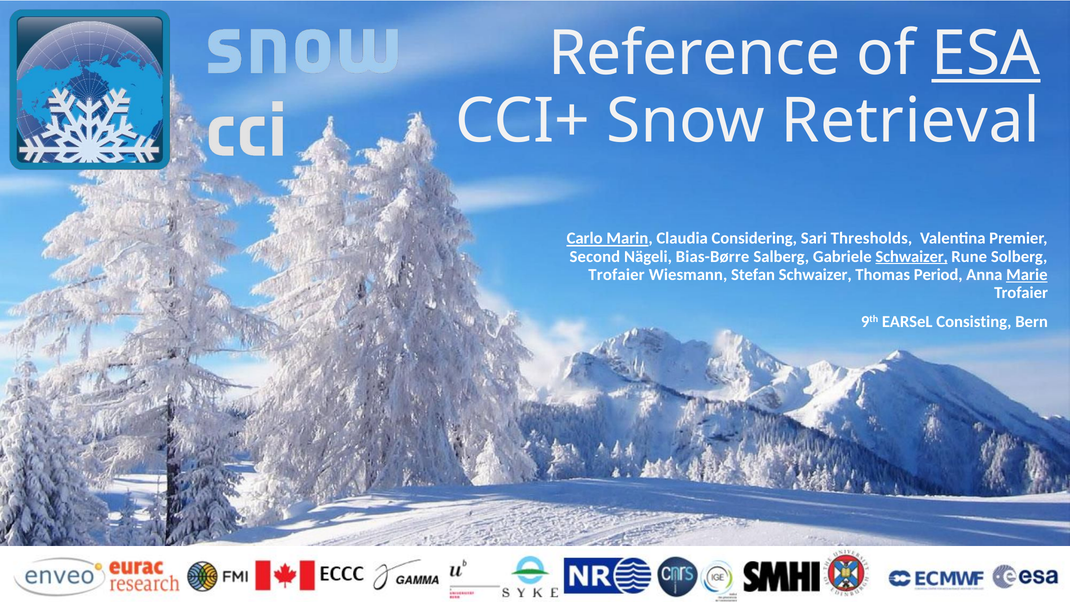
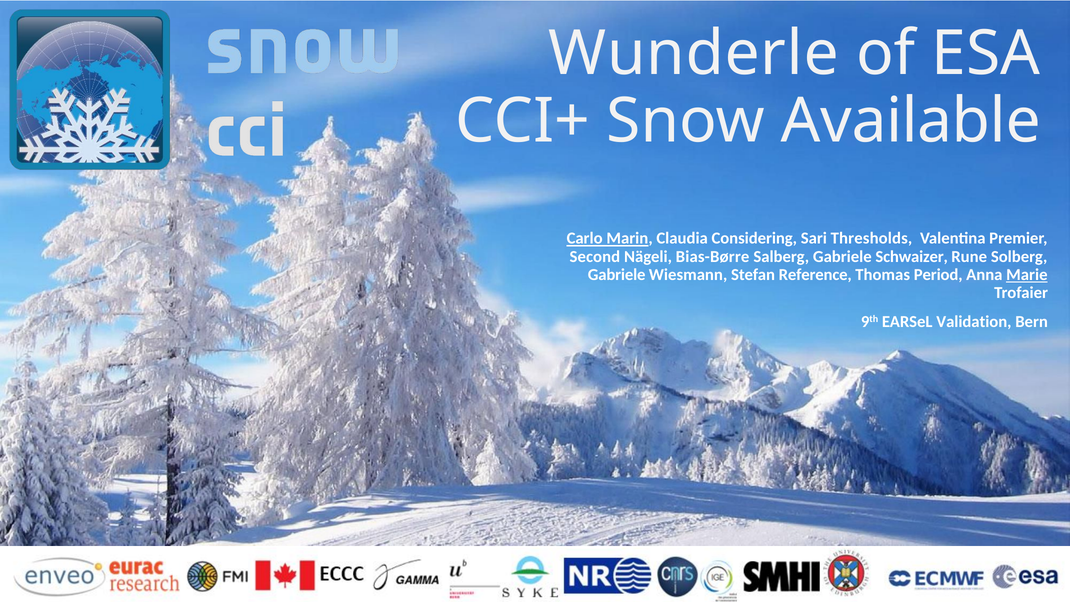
Reference: Reference -> Wunderle (694, 54)
ESA underline: present -> none (986, 54)
Retrieval: Retrieval -> Available (911, 121)
Schwaizer underline: present -> none (912, 256)
Trofaier: Trofaier -> Gabriele (617, 275)
Stefan Schwaizer: Schwaizer -> Reference (815, 275)
Consisting: Consisting -> Validation (974, 322)
